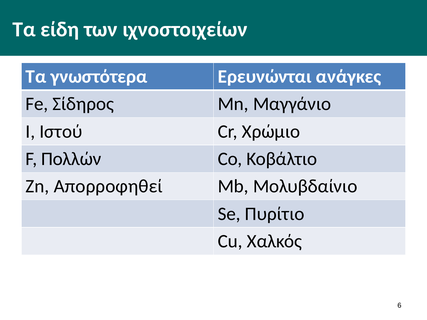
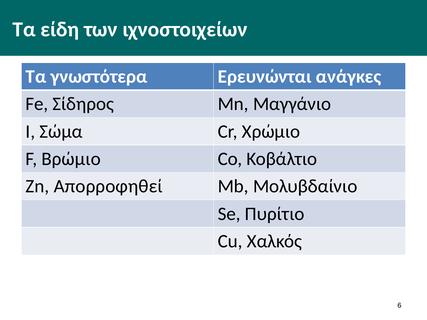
Ιστού: Ιστού -> Σώμα (61, 132)
Πολλών: Πολλών -> Βρώμιο (71, 159)
